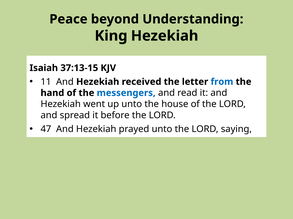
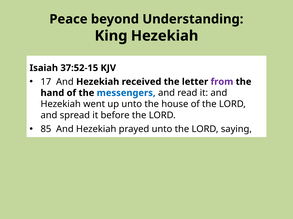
37:13-15: 37:13-15 -> 37:52-15 (79, 68)
11: 11 -> 17 (46, 82)
from colour: blue -> purple (222, 82)
47: 47 -> 85 (46, 130)
